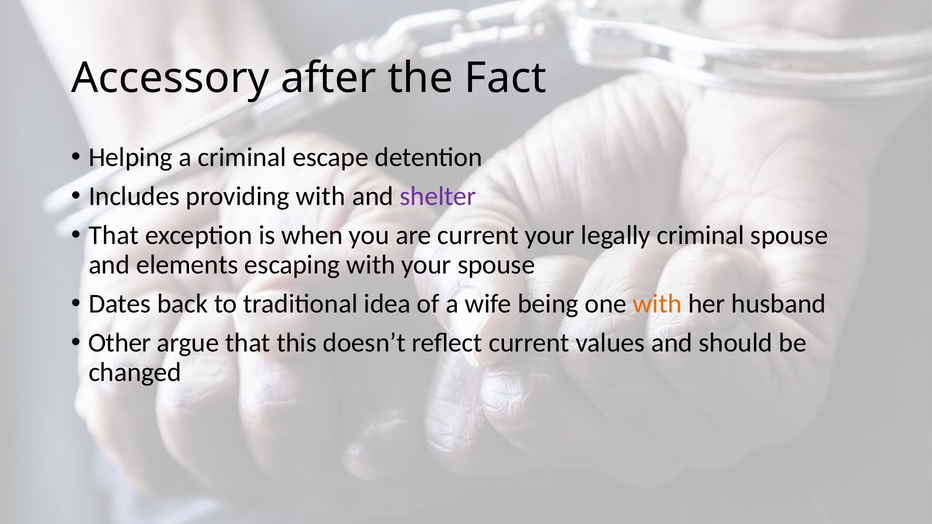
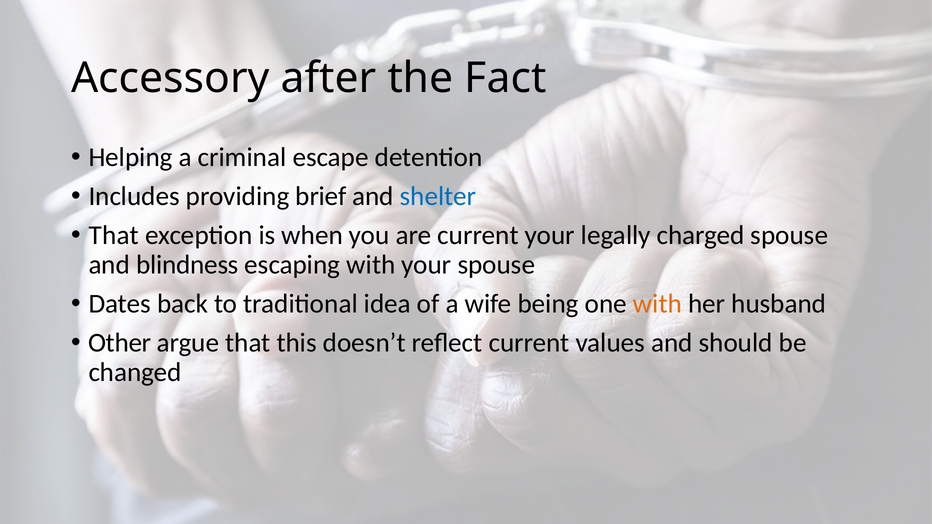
providing with: with -> brief (321, 197)
shelter colour: purple -> blue (438, 197)
legally criminal: criminal -> charged (701, 236)
elements: elements -> blindness (187, 265)
